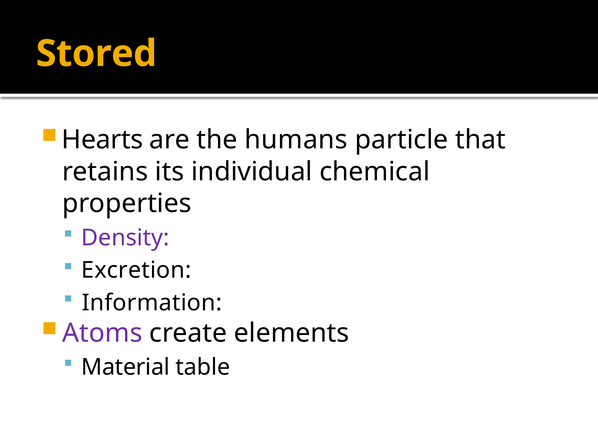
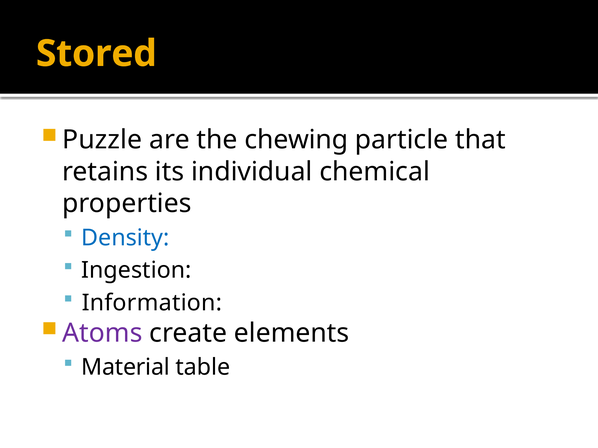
Hearts: Hearts -> Puzzle (102, 140)
humans: humans -> chewing (296, 140)
Density colour: purple -> blue (125, 238)
Excretion: Excretion -> Ingestion (136, 271)
